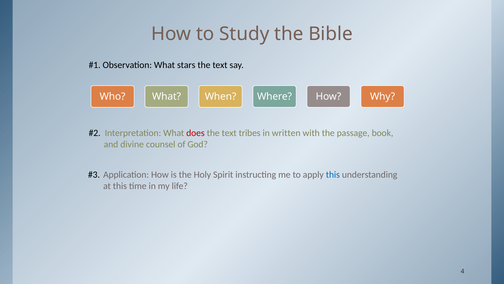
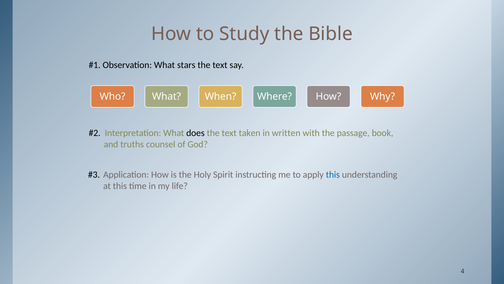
does colour: red -> black (195, 133)
tribes: tribes -> taken (250, 133)
divine: divine -> truths (132, 144)
